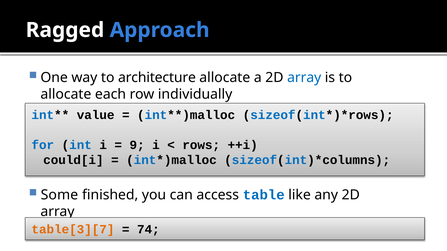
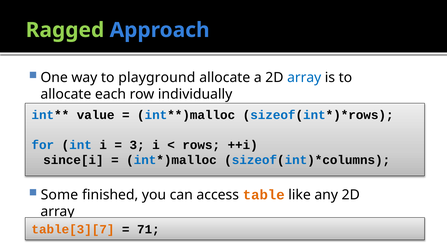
Ragged colour: white -> light green (65, 30)
architecture: architecture -> playground (157, 78)
9: 9 -> 3 (137, 145)
could[i: could[i -> since[i (73, 160)
table colour: blue -> orange (264, 195)
74: 74 -> 71 (148, 230)
